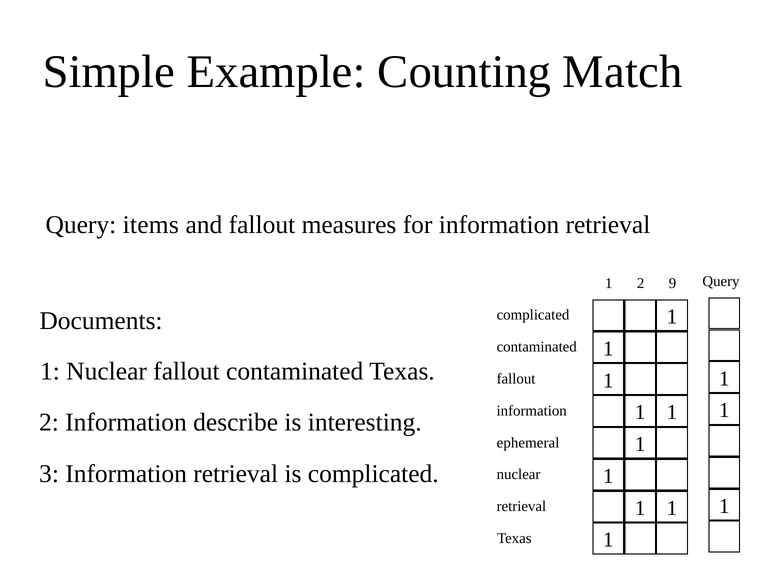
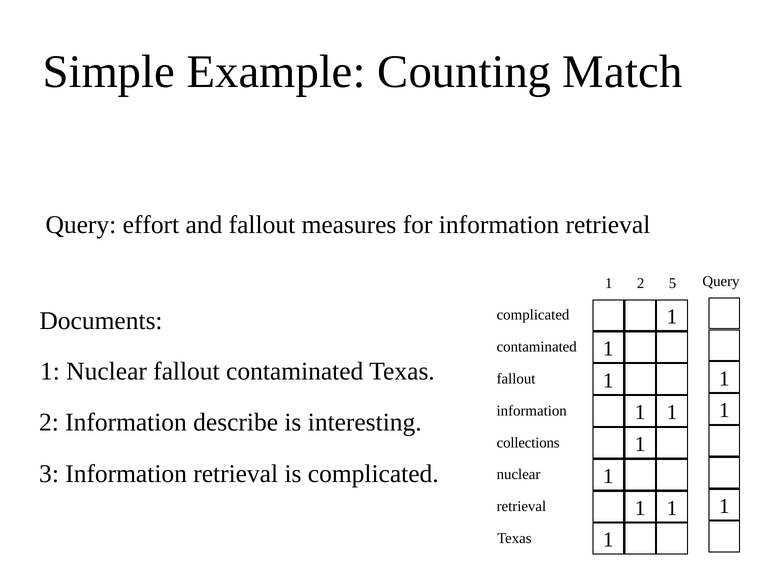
items: items -> effort (151, 225)
9: 9 -> 5 (673, 283)
ephemeral: ephemeral -> collections (528, 442)
